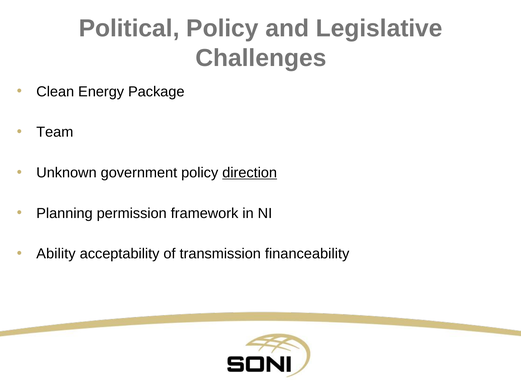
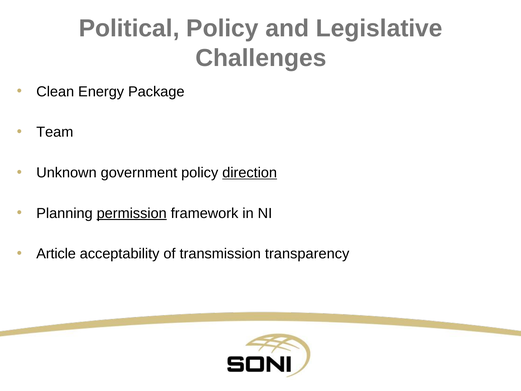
permission underline: none -> present (132, 213)
Ability: Ability -> Article (56, 254)
financeability: financeability -> transparency (307, 254)
